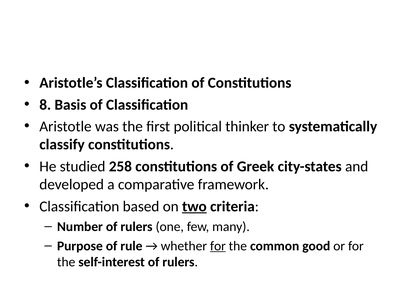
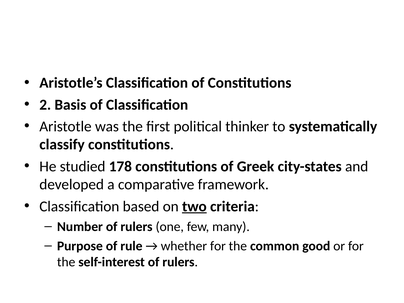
8: 8 -> 2 (45, 105)
258: 258 -> 178 (120, 166)
for underline: present -> none (218, 246)
